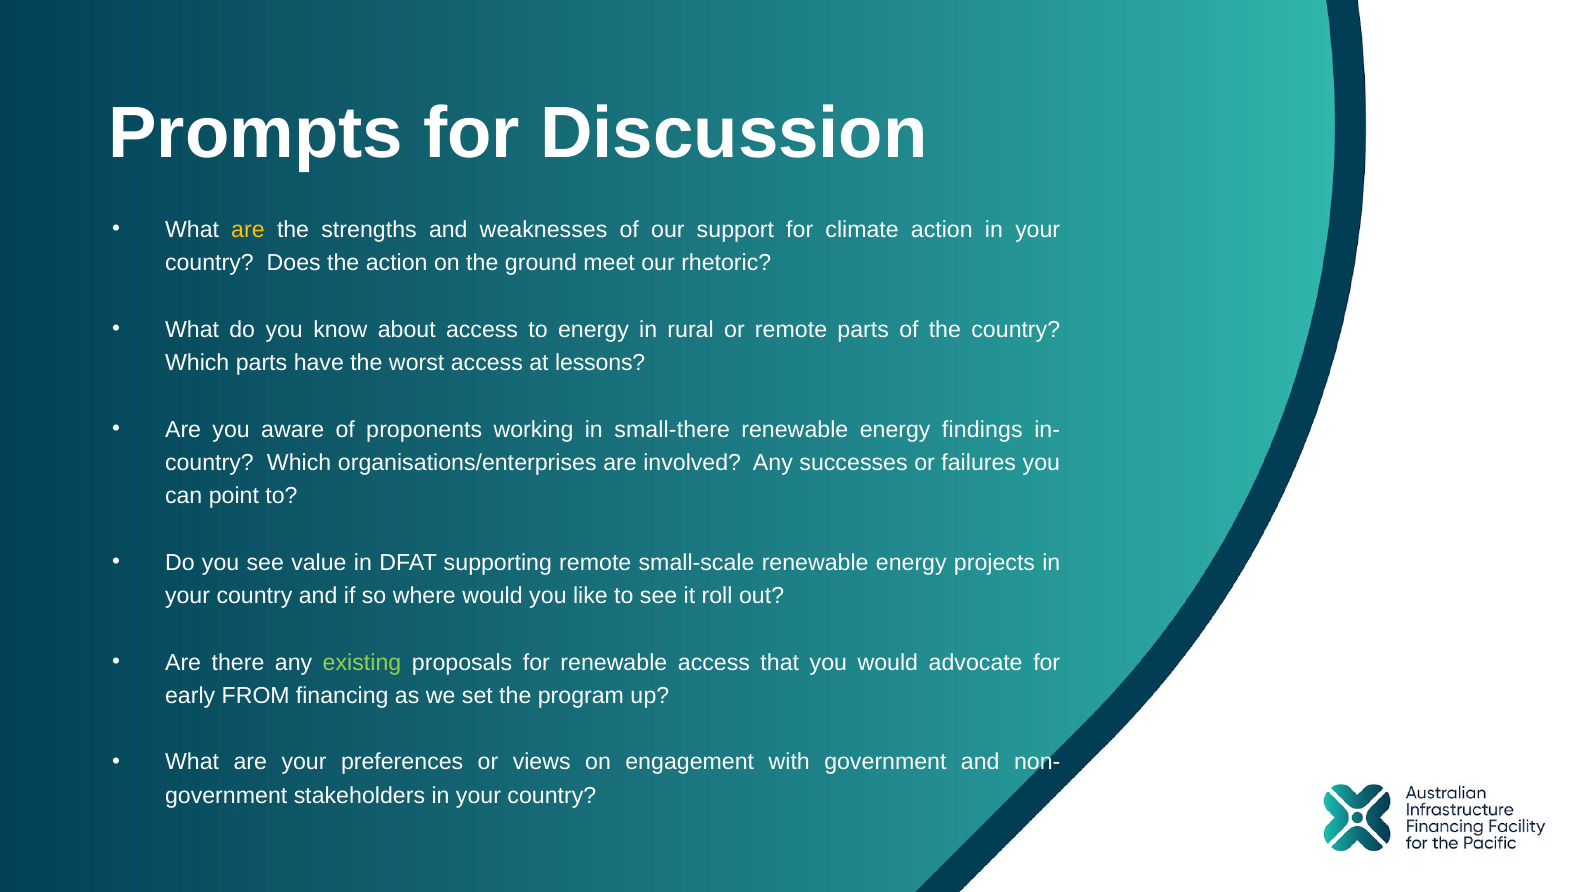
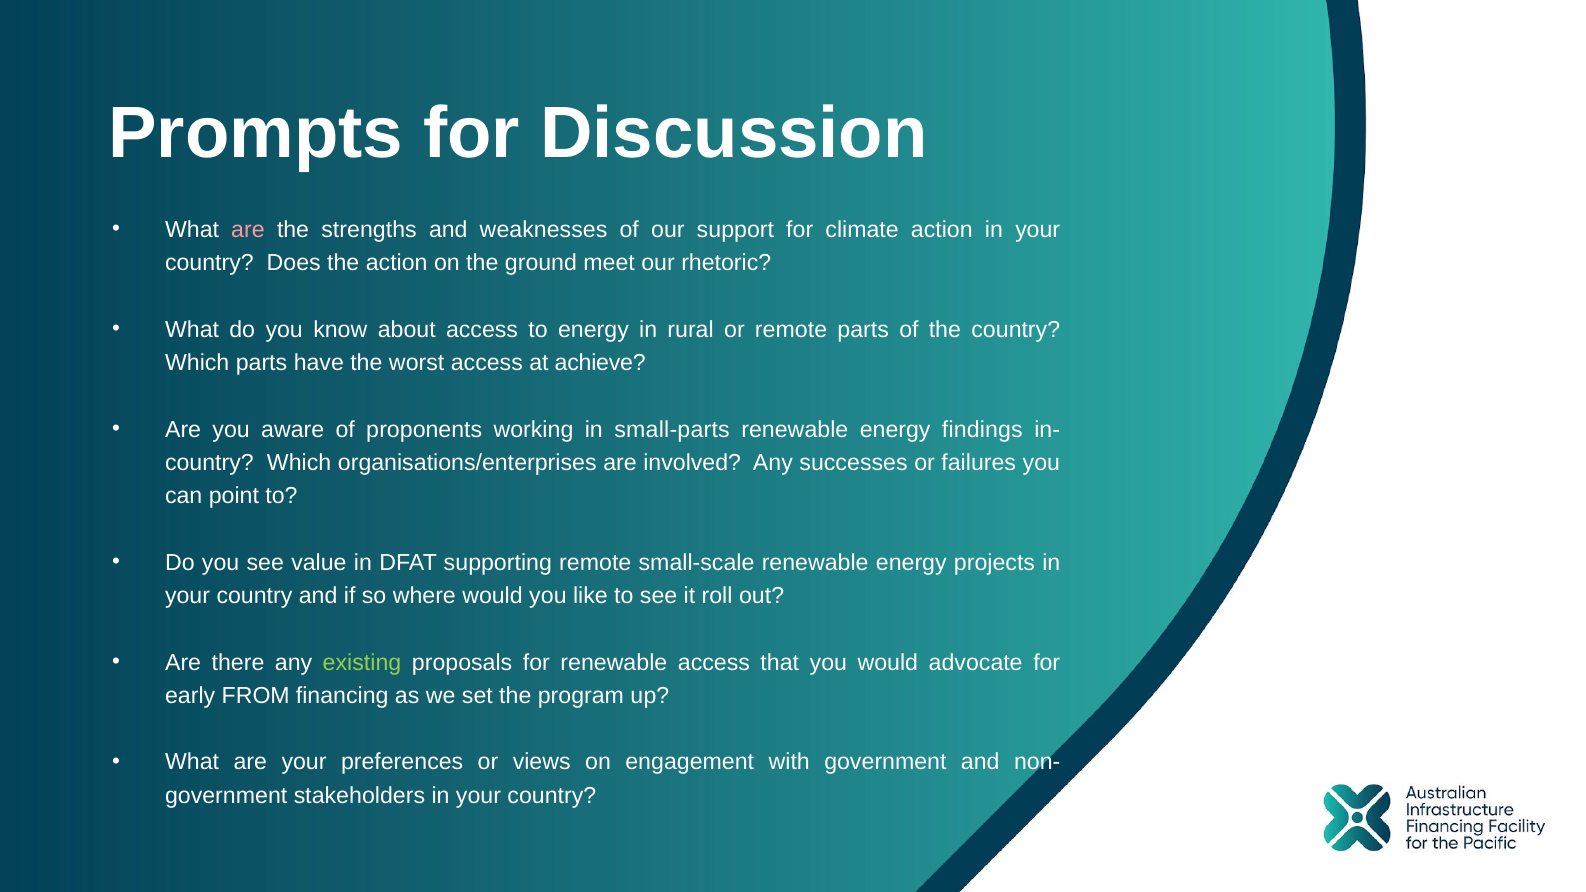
are colour: yellow -> pink (248, 230)
lessons: lessons -> achieve (600, 363)
small-there: small-there -> small-parts (672, 429)
